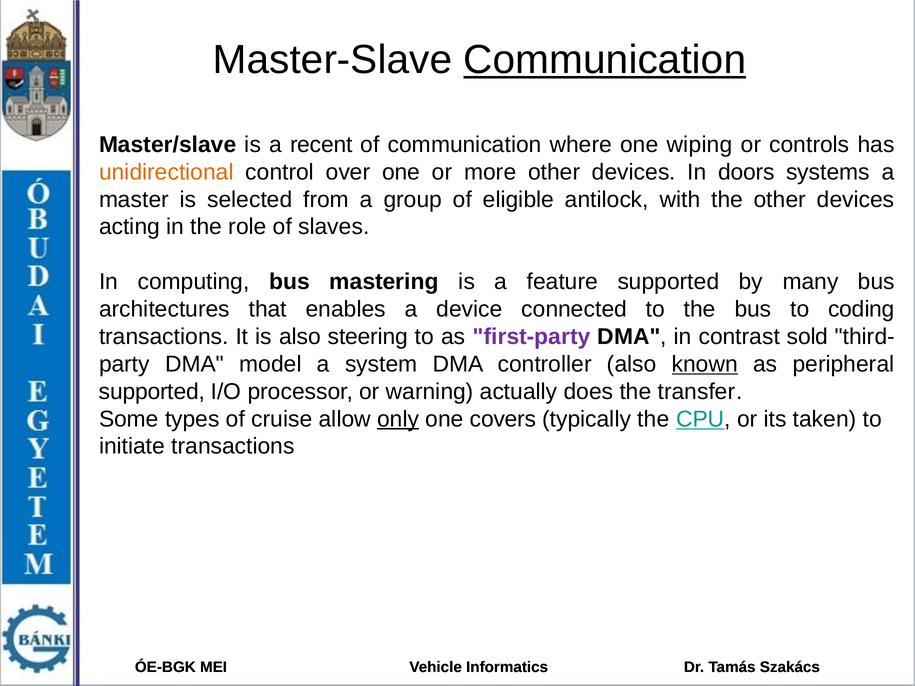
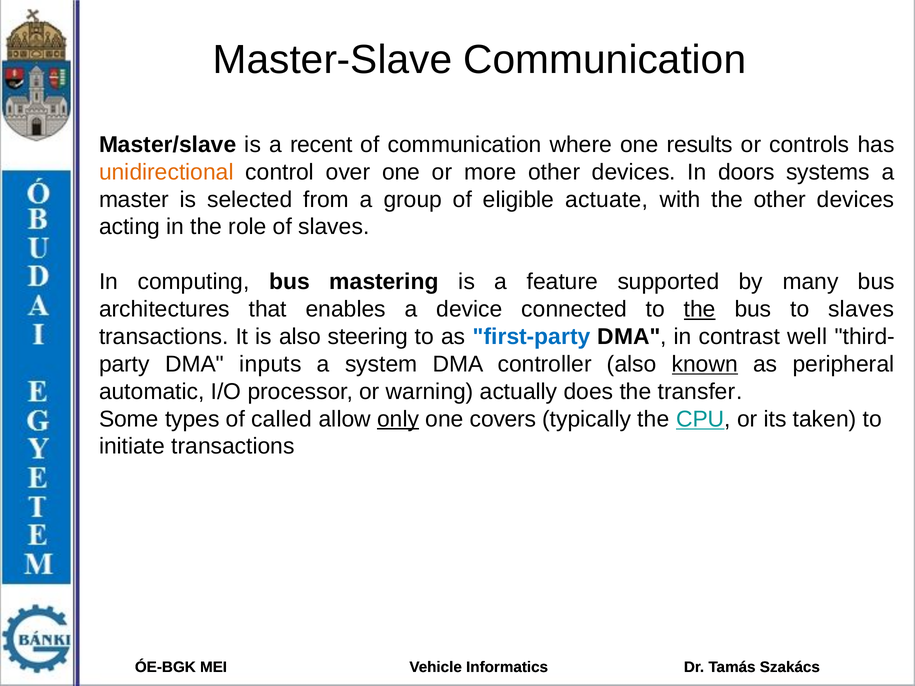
Communication underline: present -> none (605, 60)
wiping: wiping -> results (700, 145)
antilock: antilock -> actuate (607, 200)
the underline: none -> present (700, 309)
to coding: coding -> slaves (861, 309)
first-party colour: purple -> blue (532, 337)
sold: sold -> well (807, 337)
model: model -> inputs (270, 364)
supported: supported -> automatic (152, 392)
cruise: cruise -> called (282, 419)
